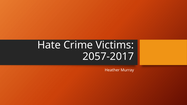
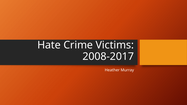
2057-2017: 2057-2017 -> 2008-2017 (108, 57)
